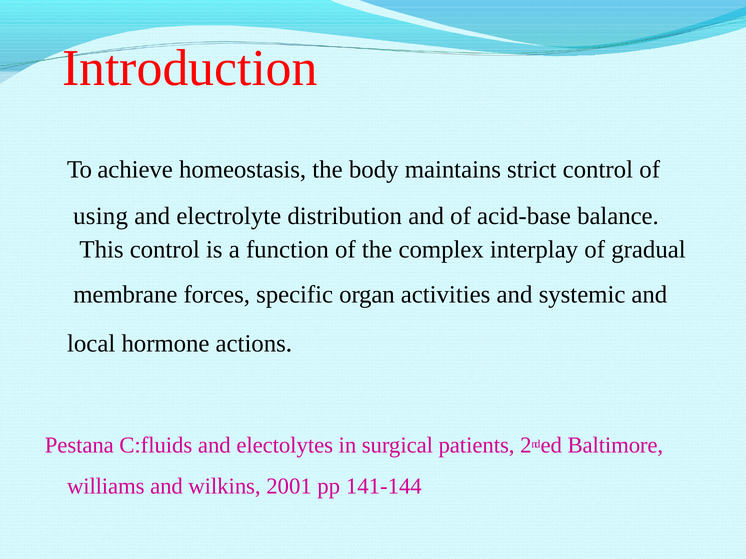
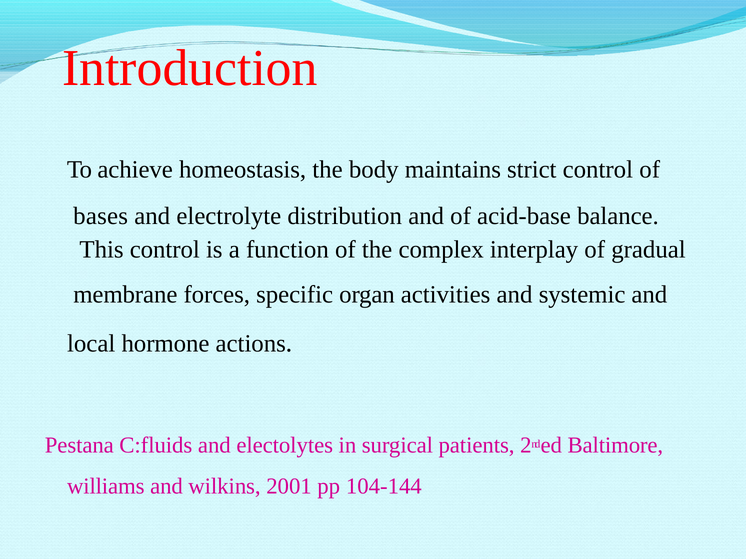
using: using -> bases (101, 216)
141-144: 141-144 -> 104-144 (384, 487)
